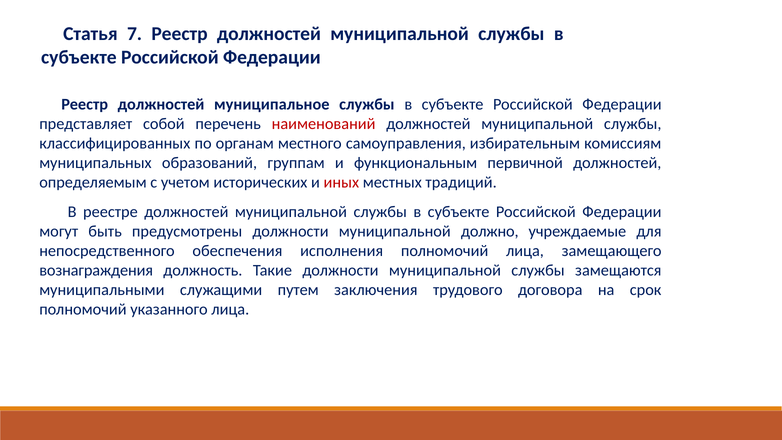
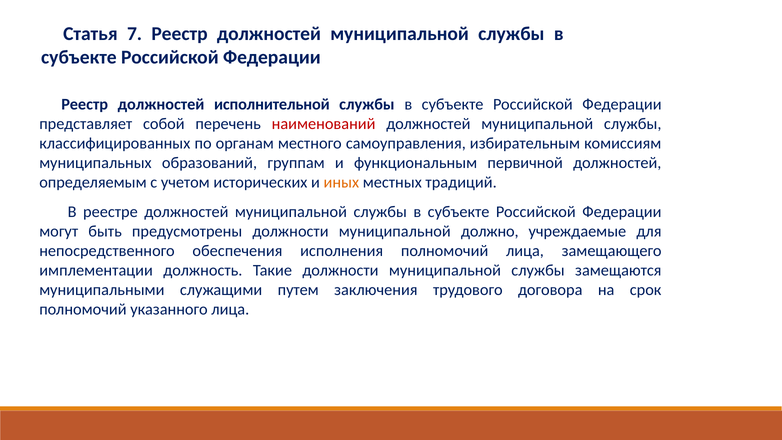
муниципальное: муниципальное -> исполнительной (272, 104)
иных colour: red -> orange (341, 182)
вознаграждения: вознаграждения -> имплементации (96, 270)
